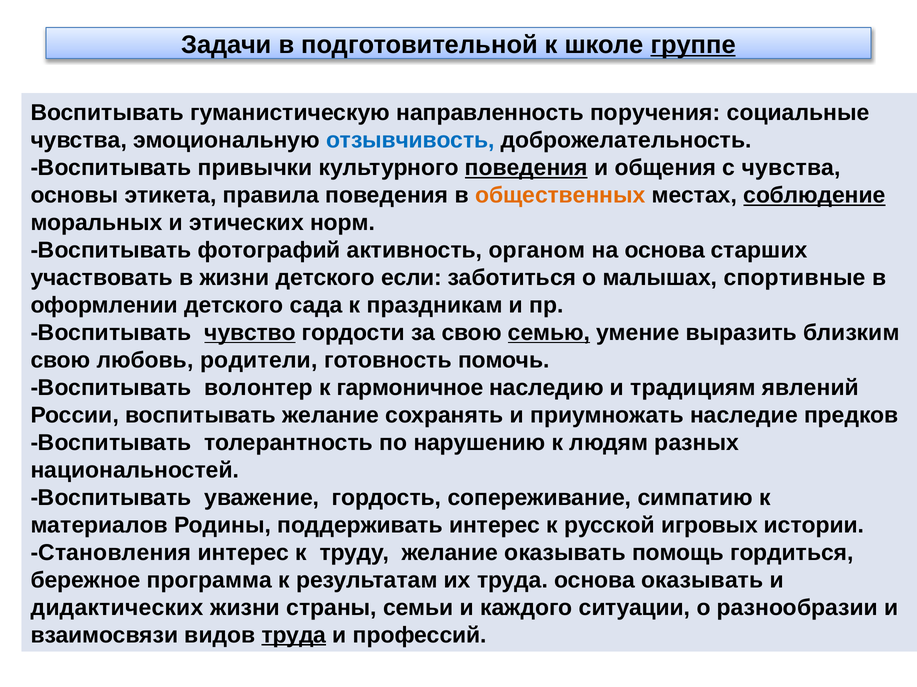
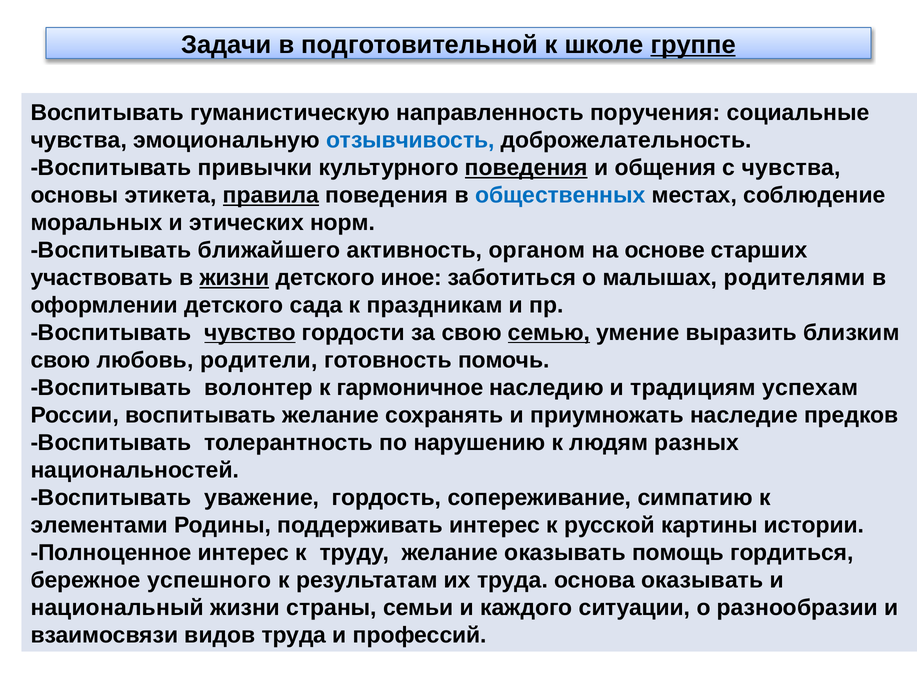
правила underline: none -> present (271, 196)
общественных colour: orange -> blue (560, 196)
соблюдение underline: present -> none (814, 196)
фотографий: фотографий -> ближайшего (269, 251)
на основа: основа -> основе (665, 251)
жизни underline: none -> present (234, 278)
если: если -> иное (411, 278)
спортивные: спортивные -> родителями (795, 278)
явлений: явлений -> успехам (810, 388)
материалов: материалов -> элементами (99, 526)
игровых: игровых -> картины (709, 526)
Становления: Становления -> Полноценное (111, 553)
программа: программа -> успешного (209, 581)
дидактических: дидактических -> национальный (117, 608)
труда underline: present -> none (294, 636)
